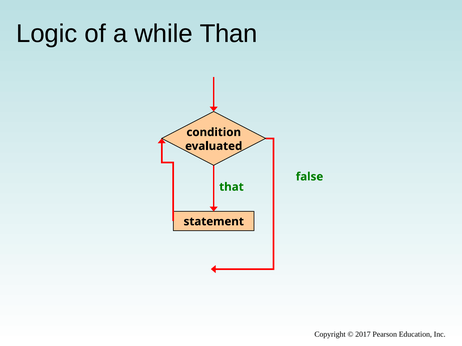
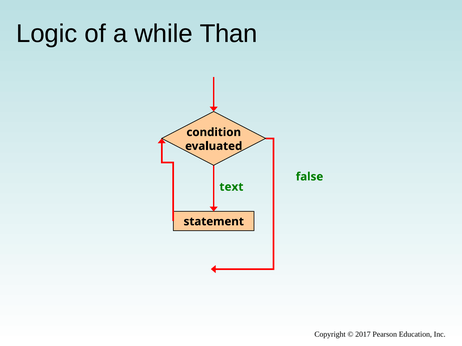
that: that -> text (231, 187)
